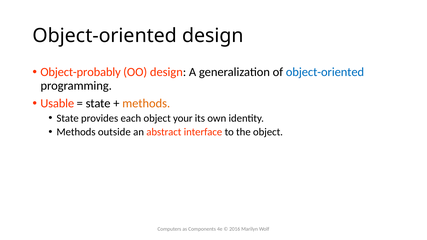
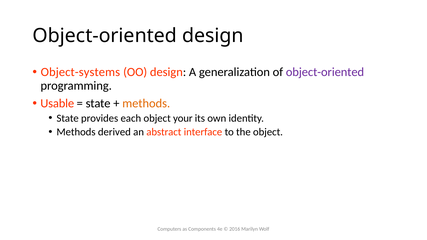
Object-probably: Object-probably -> Object-systems (80, 72)
object-oriented colour: blue -> purple (325, 72)
outside: outside -> derived (114, 132)
